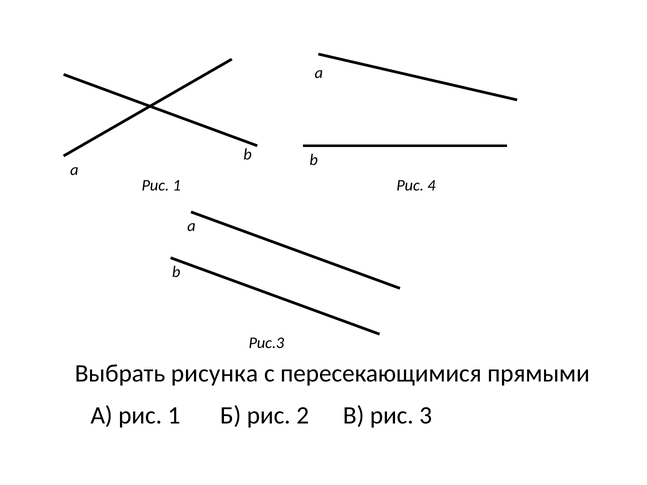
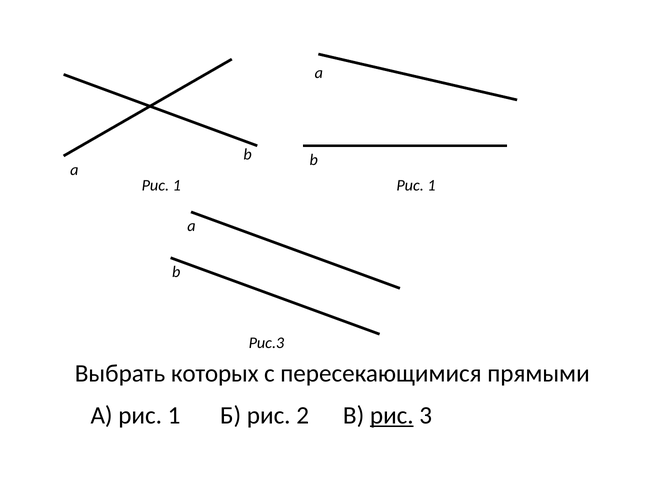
1 Рис 4: 4 -> 1 (432, 185)
рисунка: рисунка -> которых (215, 374)
рис underline: none -> present (392, 416)
